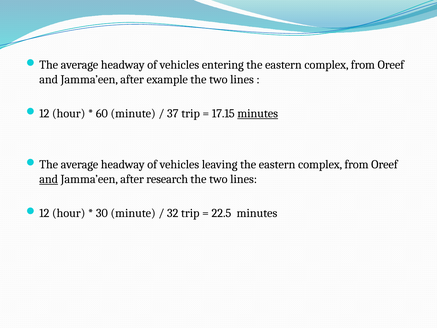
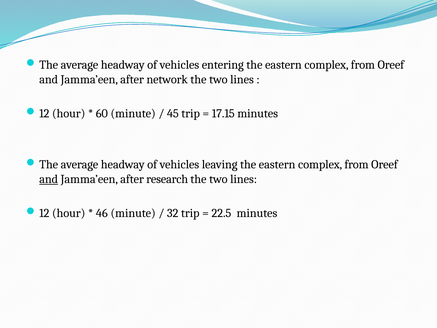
example: example -> network (167, 79)
37: 37 -> 45 (173, 113)
minutes underline: present -> none (258, 113)
30: 30 -> 46 (102, 213)
